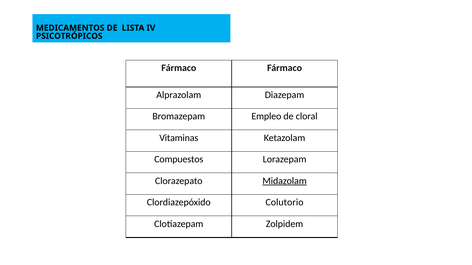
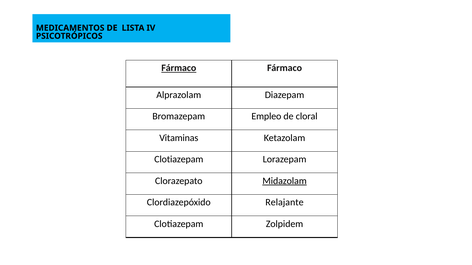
Fármaco underline: none -> present (179, 68)
Compuestos: Compuestos -> Clotiazepam (179, 160)
Colutorio: Colutorio -> Relajante (285, 203)
